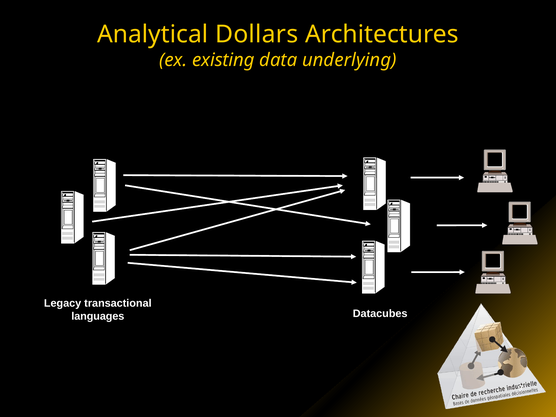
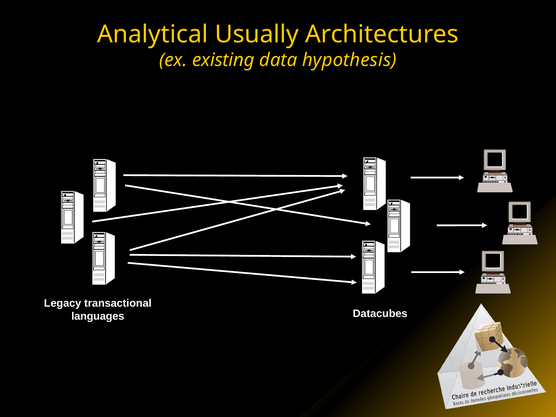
Dollars: Dollars -> Usually (257, 34)
underlying: underlying -> hypothesis (349, 60)
